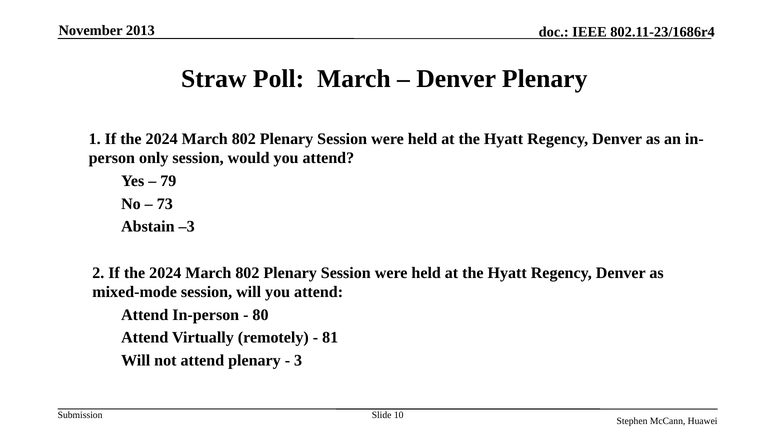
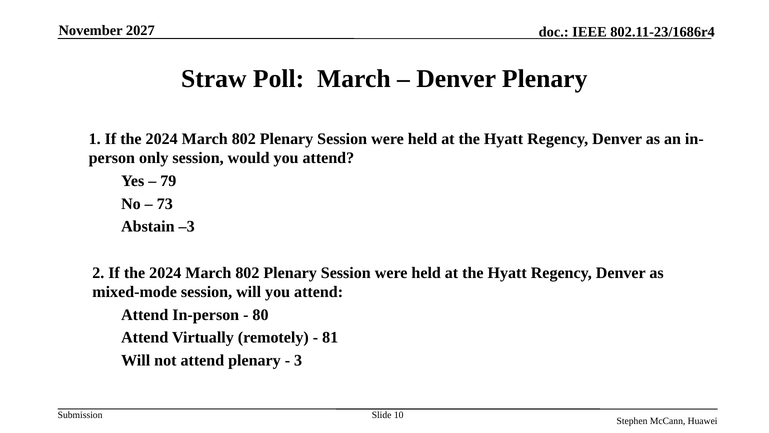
2013: 2013 -> 2027 (140, 31)
